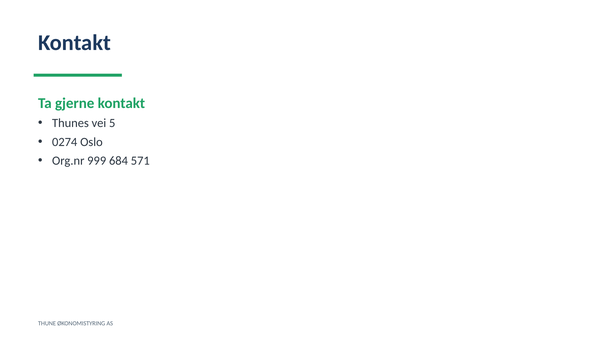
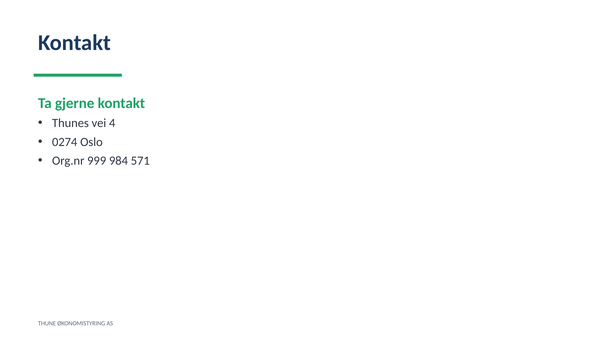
5: 5 -> 4 (112, 123)
684: 684 -> 984 (118, 160)
